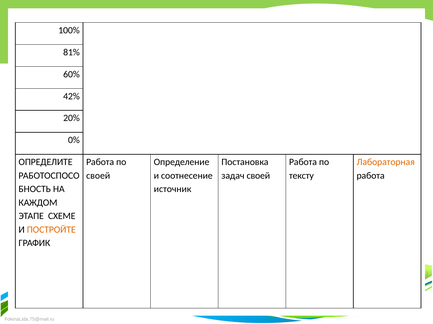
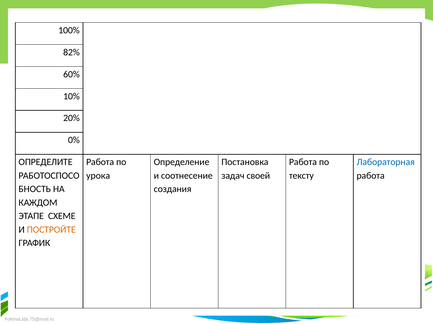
81%: 81% -> 82% (71, 52)
42%: 42% -> 10% (71, 96)
Лабораторная colour: orange -> blue (386, 162)
своей: своей -> урока (98, 176)
источник: источник -> создания (173, 190)
